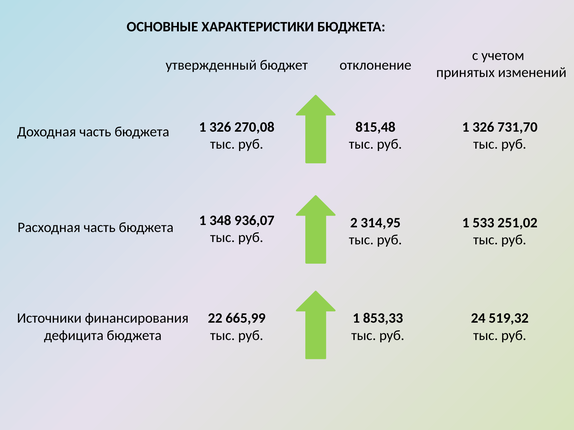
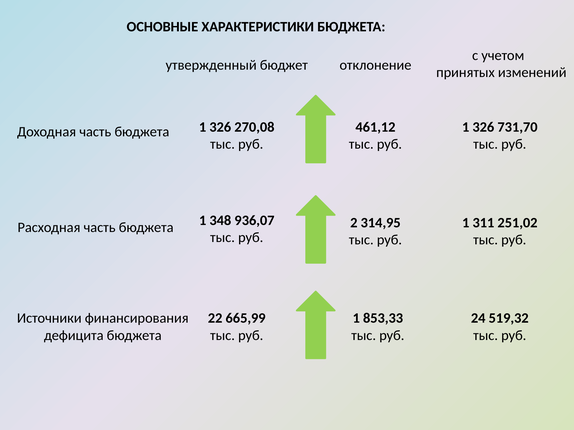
815,48: 815,48 -> 461,12 (375, 127)
533: 533 -> 311 (483, 223)
